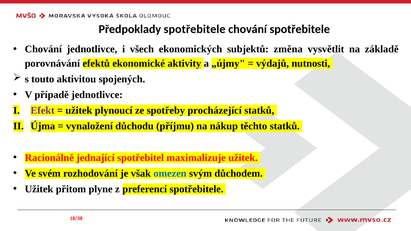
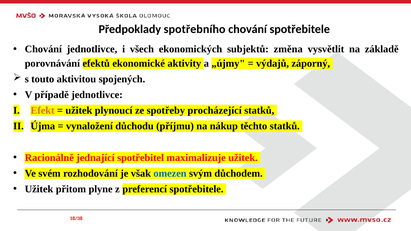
Předpoklady spotřebitele: spotřebitele -> spotřebního (195, 29)
nutnosti: nutnosti -> záporný (311, 63)
Efekt colour: purple -> orange (43, 111)
